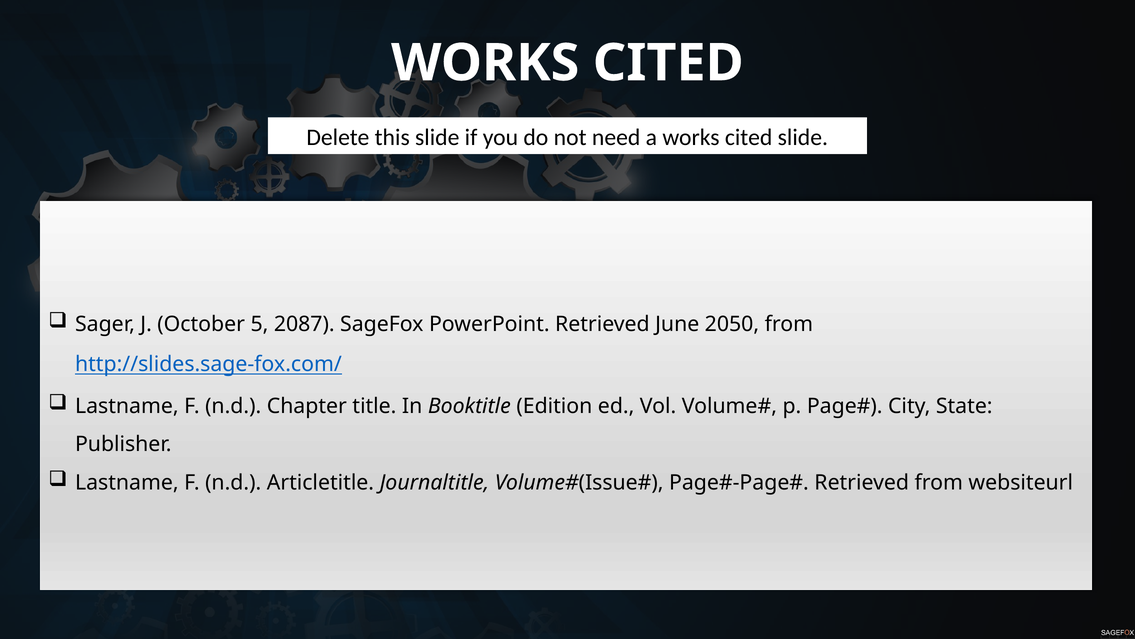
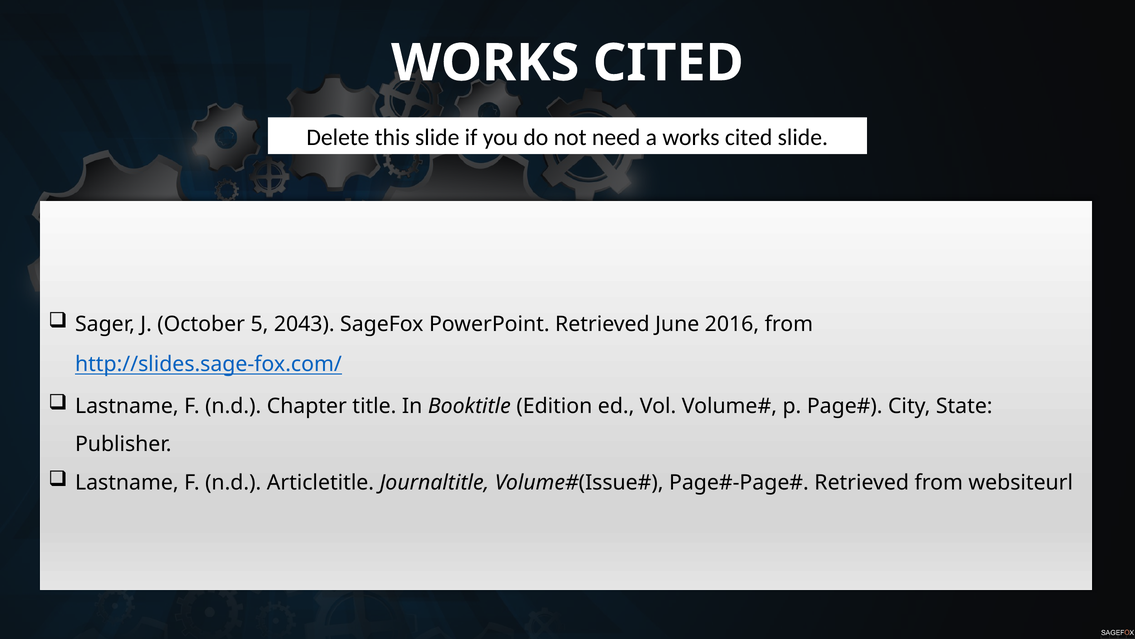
2087: 2087 -> 2043 (304, 324)
2050: 2050 -> 2016 (732, 324)
